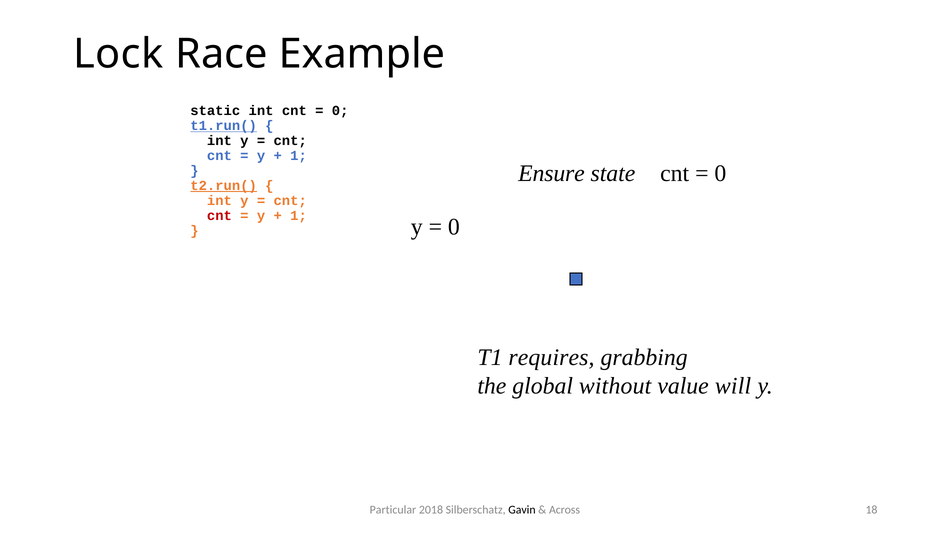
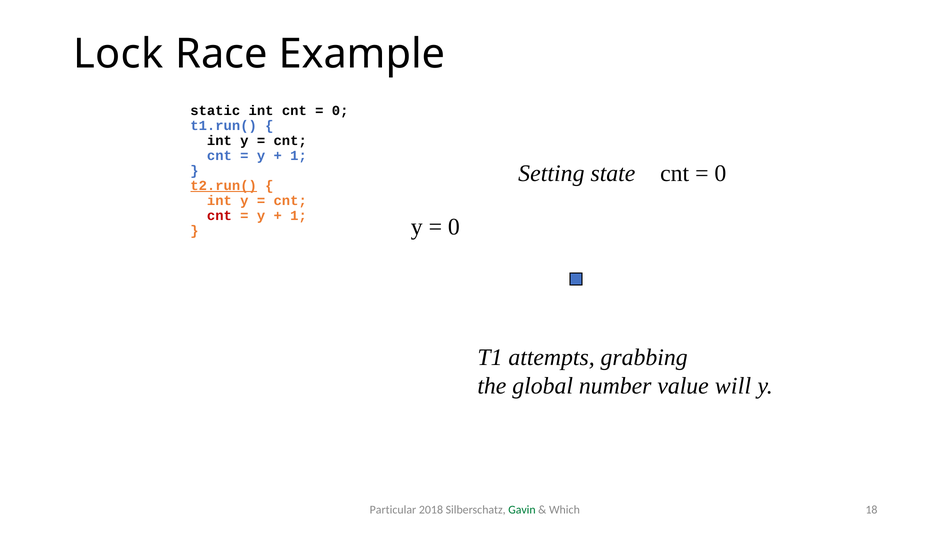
t1.run( underline: present -> none (224, 126)
Ensure: Ensure -> Setting (551, 174)
requires: requires -> attempts (552, 358)
without: without -> number (615, 386)
Gavin colour: black -> green (522, 510)
Across: Across -> Which (564, 510)
